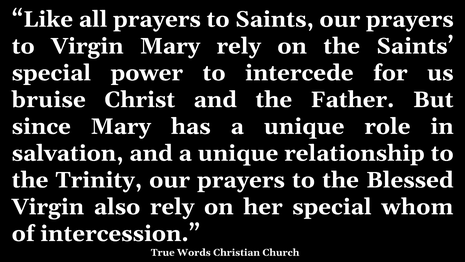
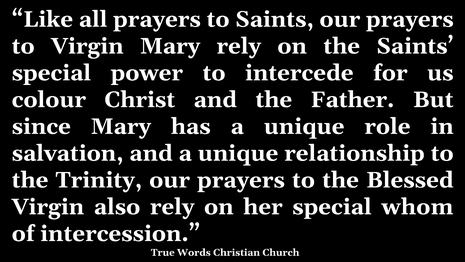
bruise: bruise -> colour (49, 100)
